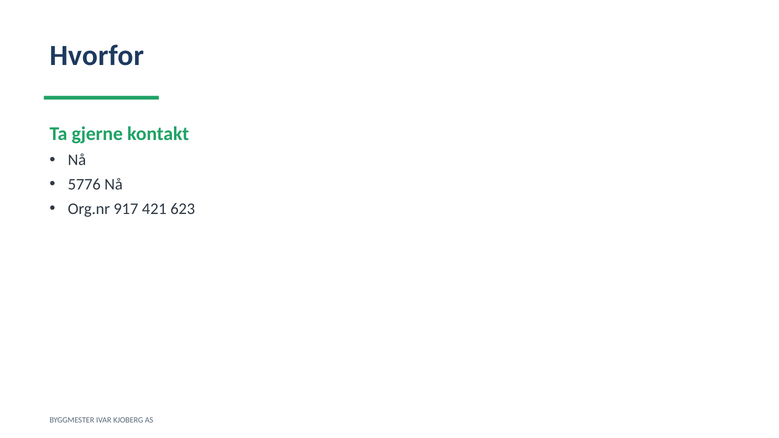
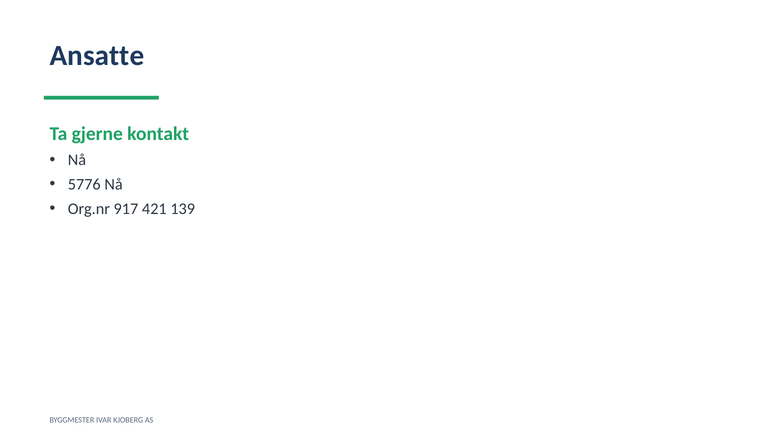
Hvorfor: Hvorfor -> Ansatte (97, 56)
623: 623 -> 139 (183, 209)
